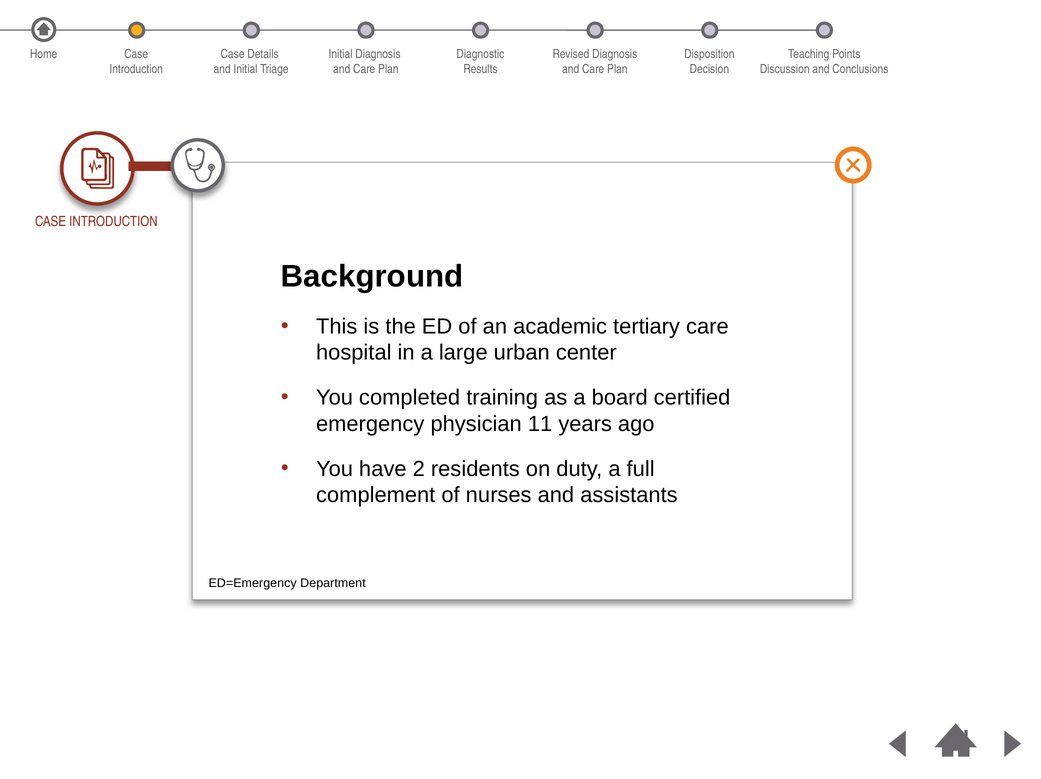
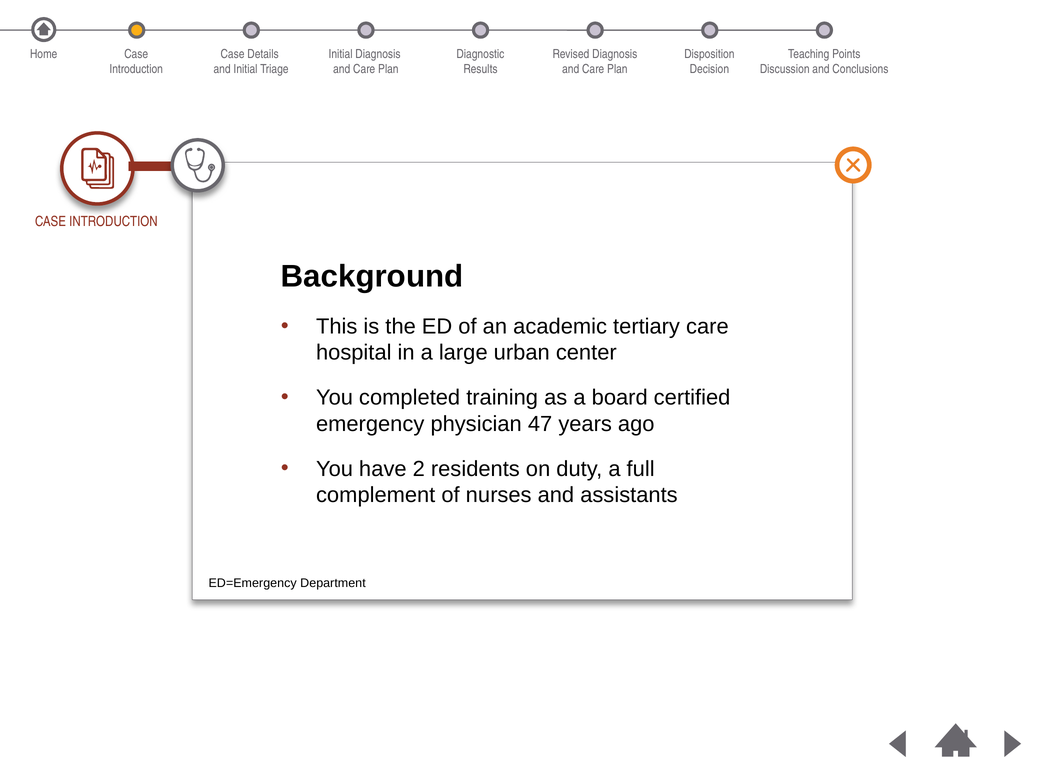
11: 11 -> 47 (540, 424)
